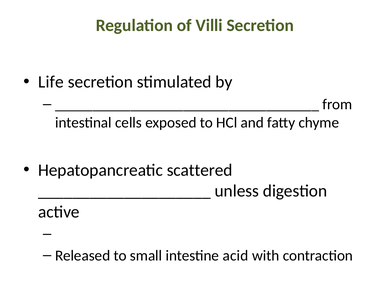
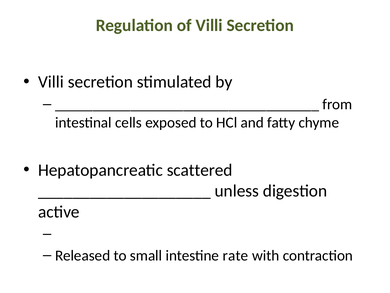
Life: Life -> Villi (51, 82)
acid: acid -> rate (235, 255)
